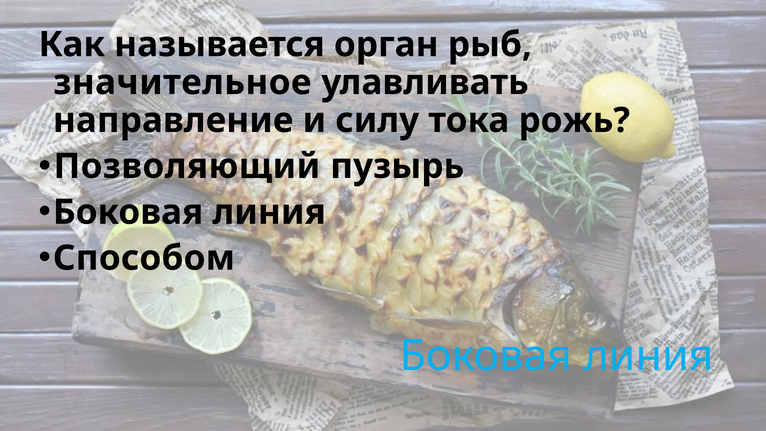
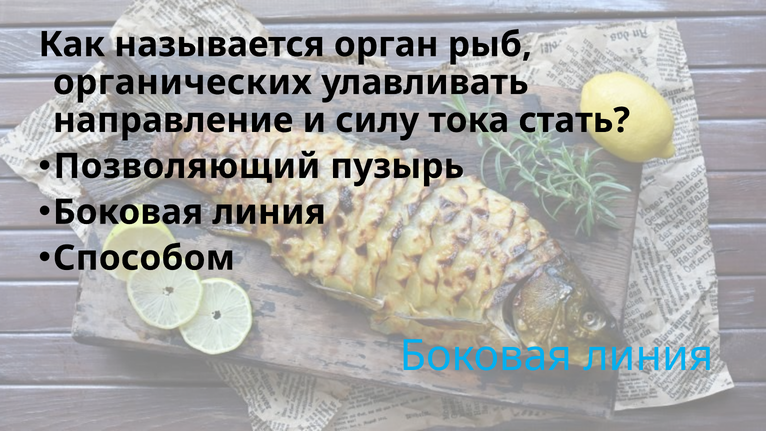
значительное: значительное -> органических (182, 82)
рожь: рожь -> стать (574, 120)
